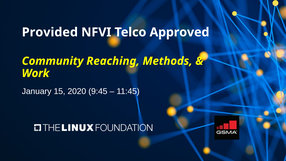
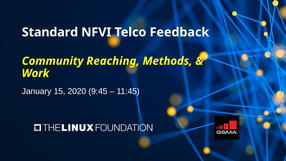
Provided: Provided -> Standard (50, 32)
Approved: Approved -> Feedback (179, 32)
